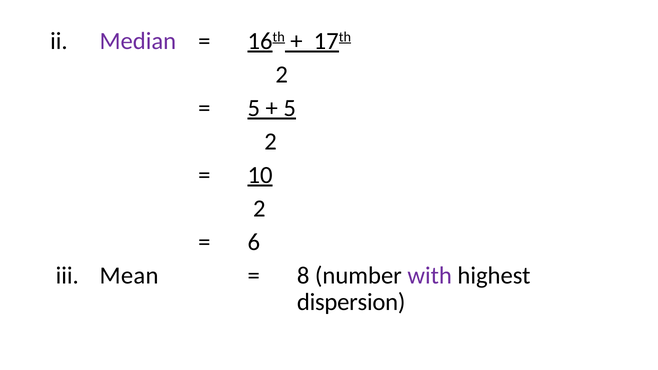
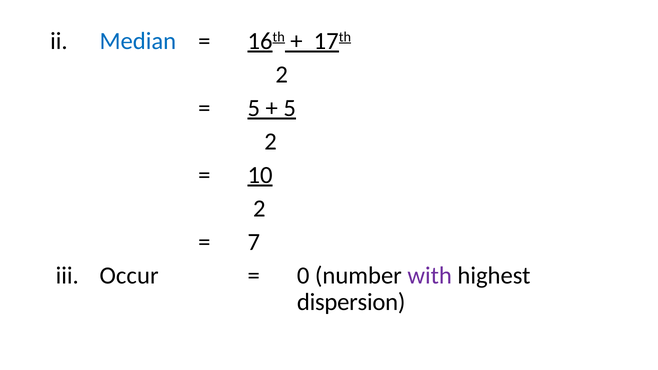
Median colour: purple -> blue (138, 41)
6: 6 -> 7 (254, 242)
Mean: Mean -> Occur (129, 275)
8: 8 -> 0 (303, 275)
